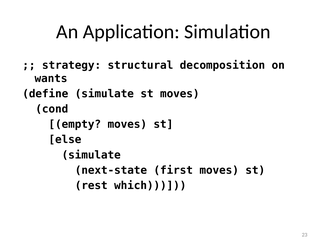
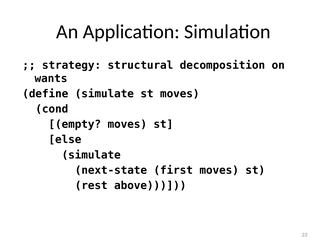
which: which -> above (150, 185)
